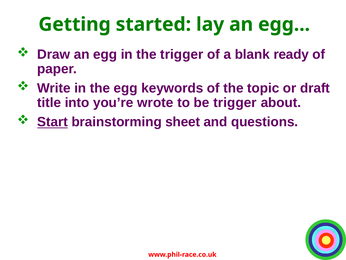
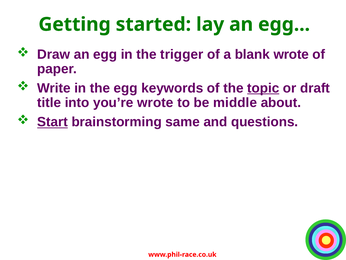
blank ready: ready -> wrote (291, 54)
topic underline: none -> present (263, 88)
be trigger: trigger -> middle (235, 103)
sheet: sheet -> same (183, 122)
